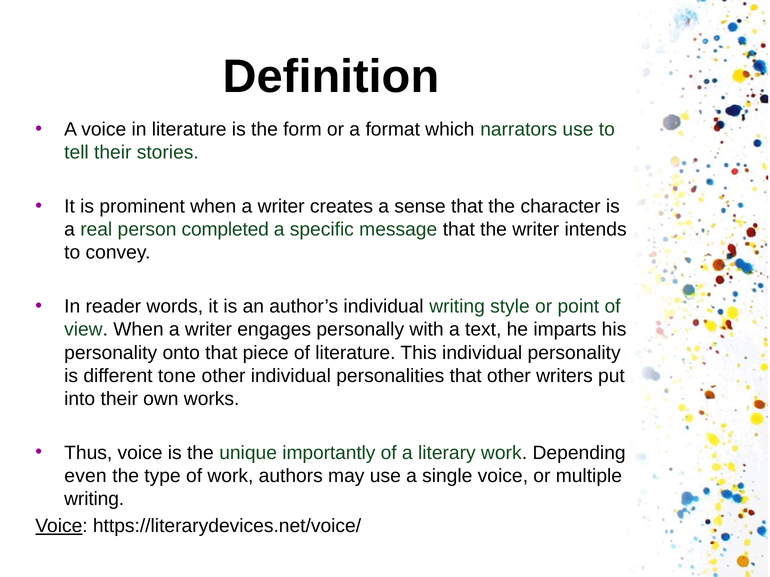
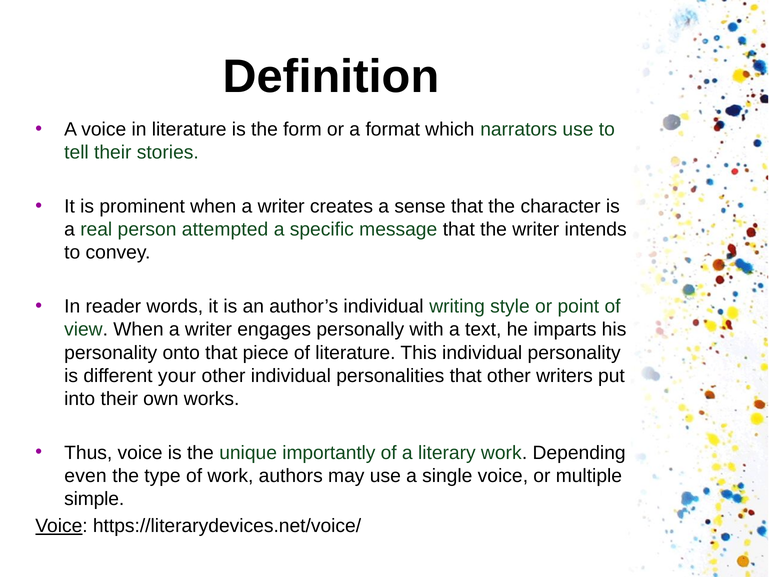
completed: completed -> attempted (225, 230)
tone: tone -> your (177, 376)
writing: writing -> simple (94, 499)
